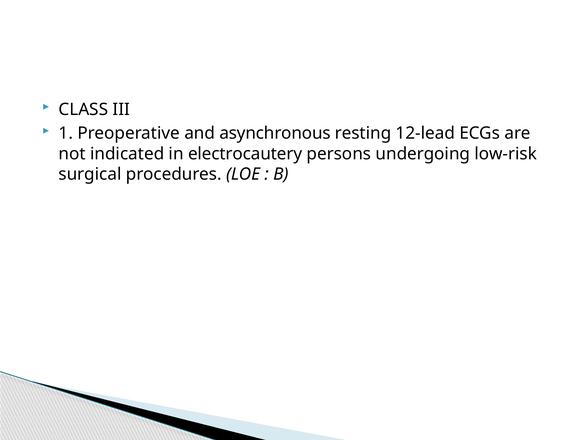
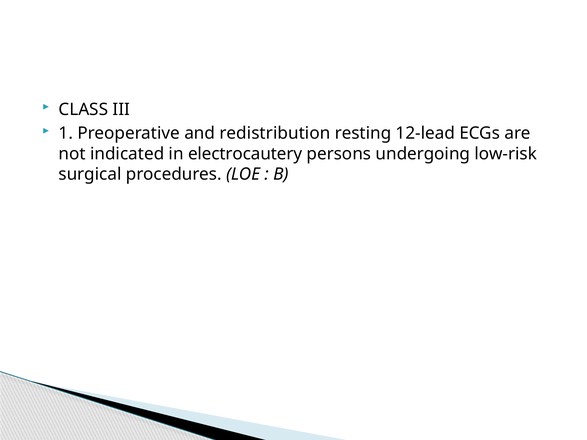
asynchronous: asynchronous -> redistribution (275, 133)
